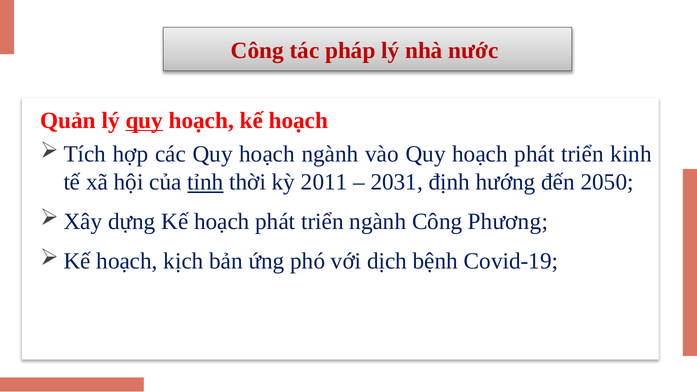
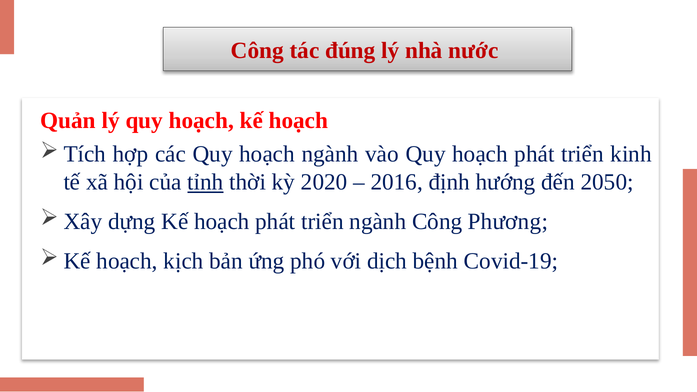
pháp: pháp -> đúng (350, 51)
quy underline: present -> none (144, 121)
2011: 2011 -> 2020 (324, 182)
2031: 2031 -> 2016 (397, 182)
